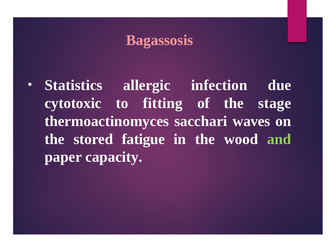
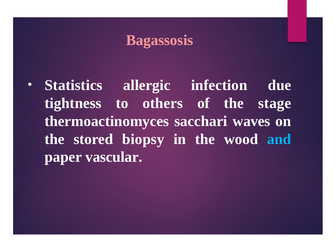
cytotoxic: cytotoxic -> tightness (73, 103)
fitting: fitting -> others (163, 103)
fatigue: fatigue -> biopsy (143, 139)
and colour: light green -> light blue (279, 139)
capacity: capacity -> vascular (114, 157)
